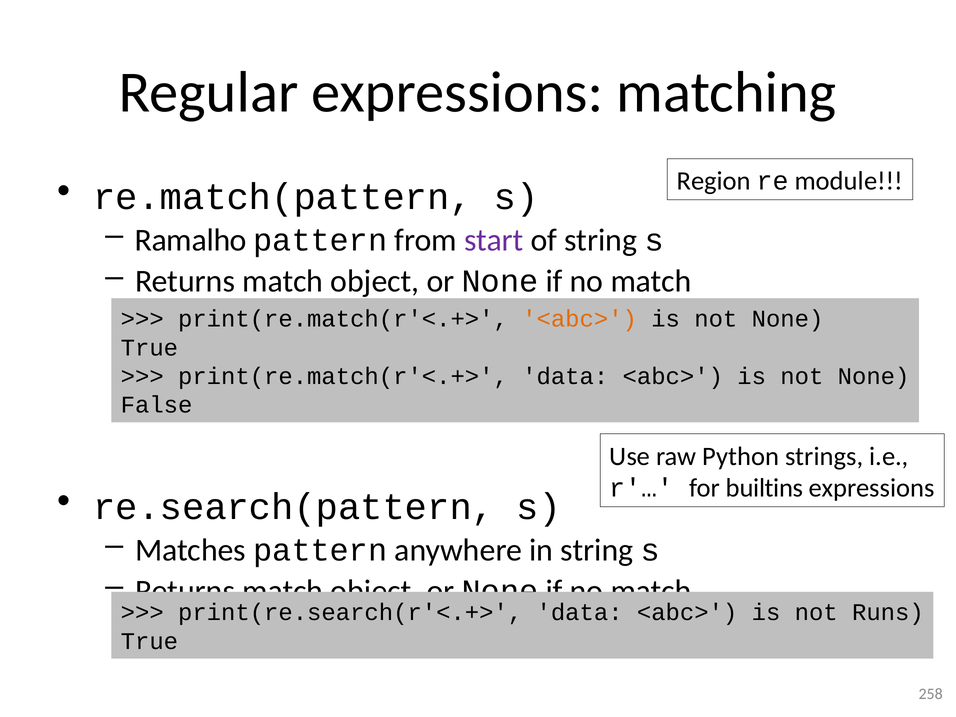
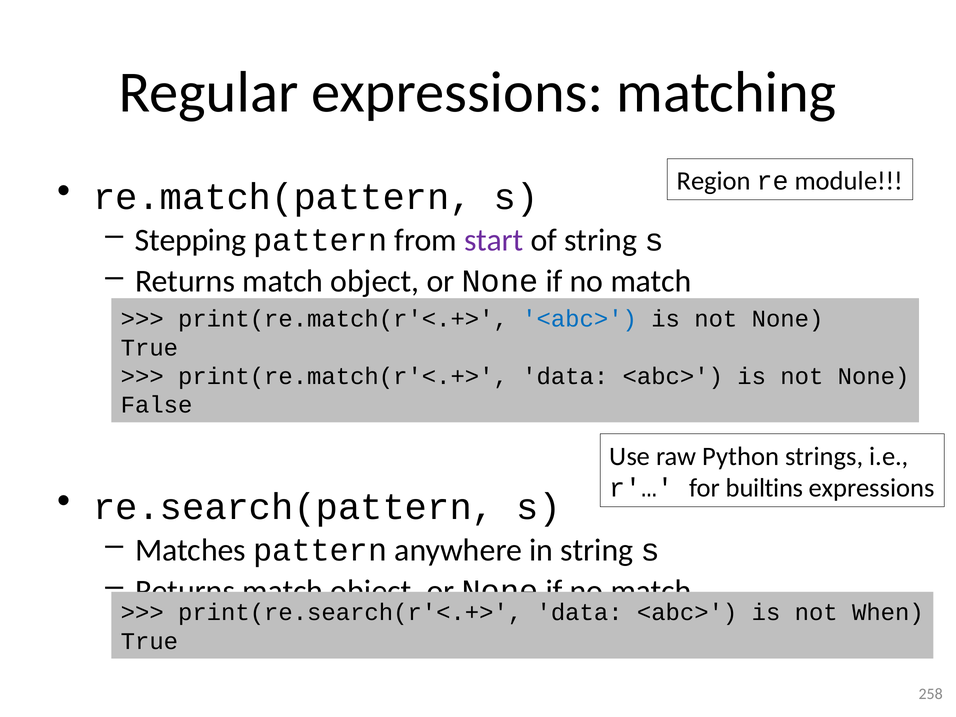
Ramalho: Ramalho -> Stepping (191, 240)
<abc> colour: orange -> blue (580, 319)
Runs: Runs -> When (888, 613)
